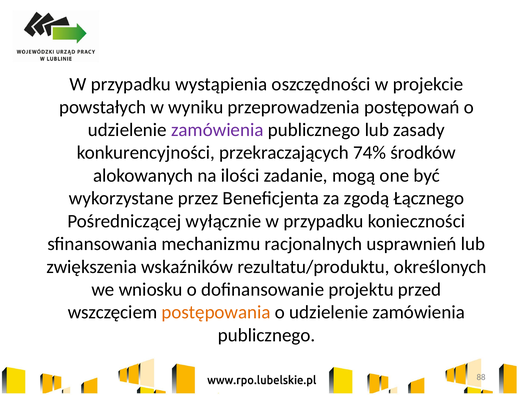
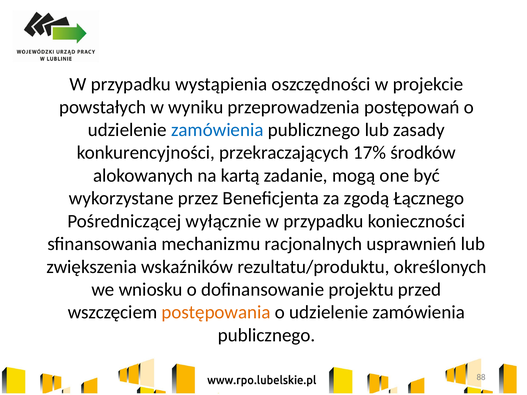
zamówienia colour: purple -> blue (217, 130)
74%: 74% -> 17% (370, 153)
ilości: ilości -> kartą (240, 176)
